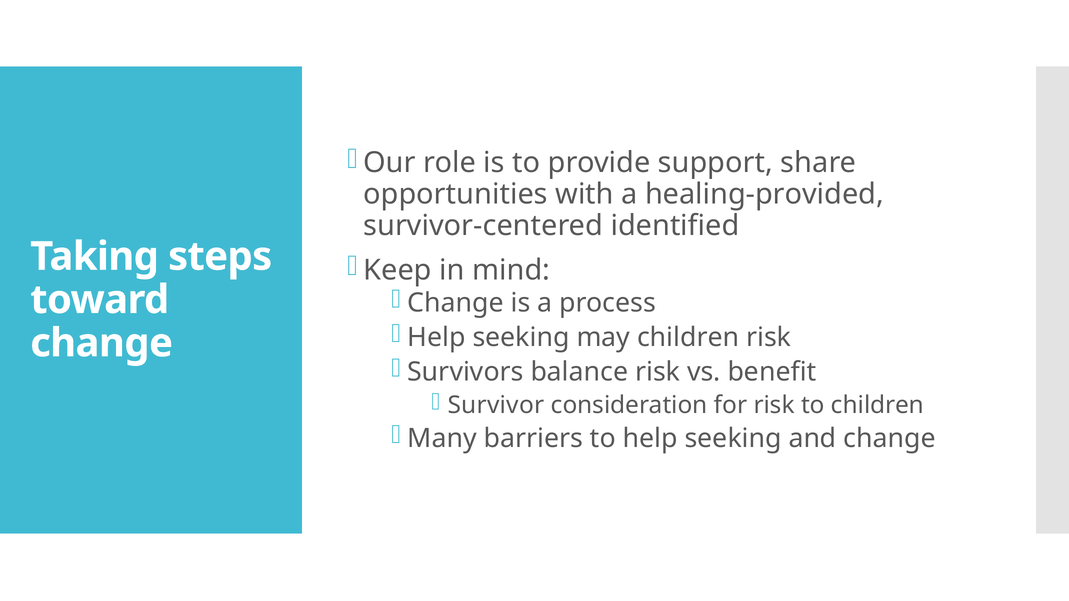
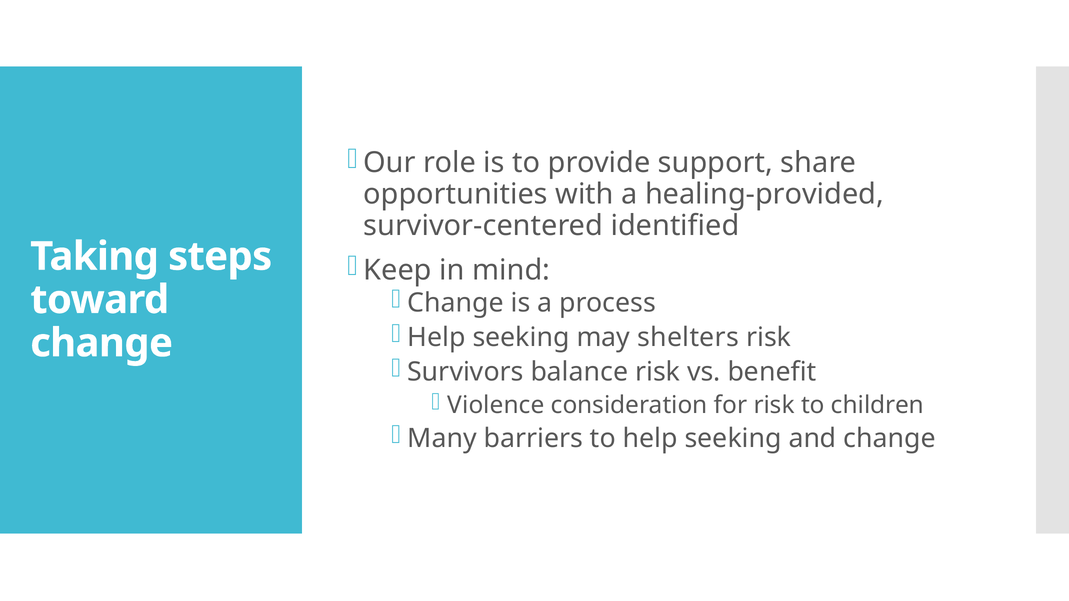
may children: children -> shelters (688, 338)
Survivor: Survivor -> Violence (496, 405)
